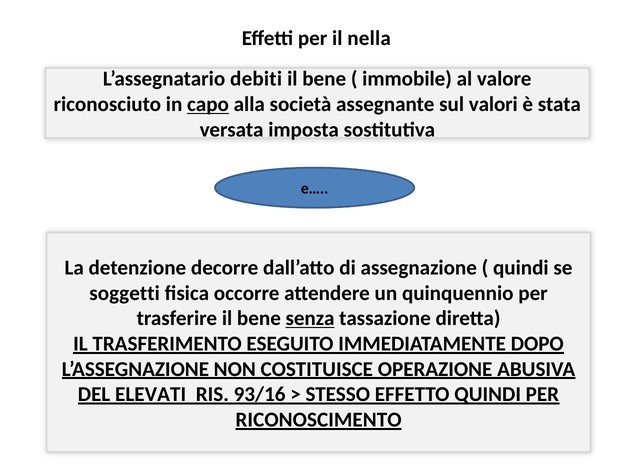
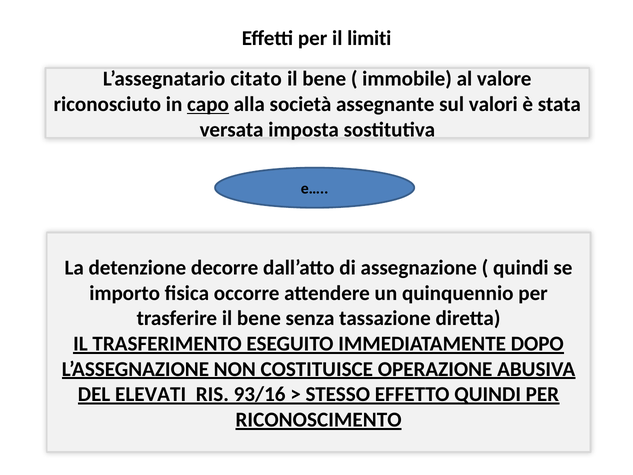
nella: nella -> limiti (369, 38)
debiti: debiti -> citato (256, 79)
soggetti: soggetti -> importo (125, 293)
senza underline: present -> none (310, 318)
